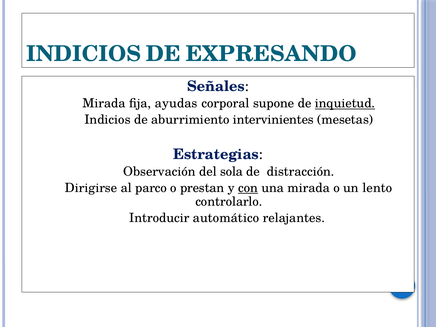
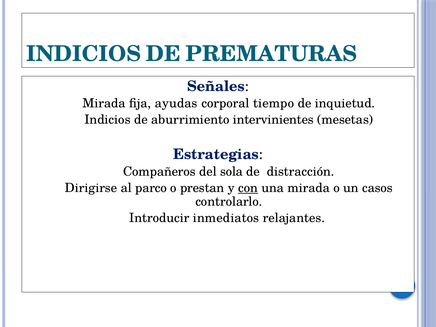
EXPRESANDO: EXPRESANDO -> PREMATURAS (271, 54)
supone: supone -> tiempo (274, 103)
inquietud underline: present -> none (345, 103)
Observación: Observación -> Compañeros (159, 172)
lento: lento -> casos (378, 188)
automático: automático -> inmediatos (226, 218)
